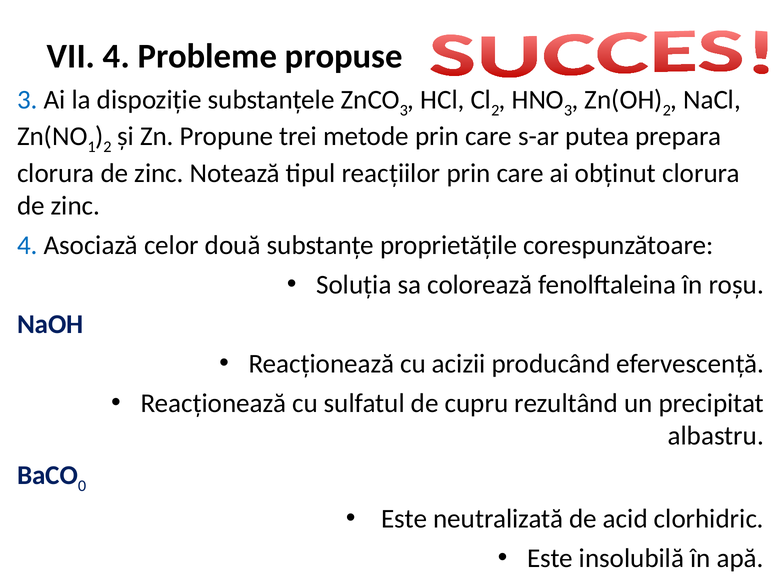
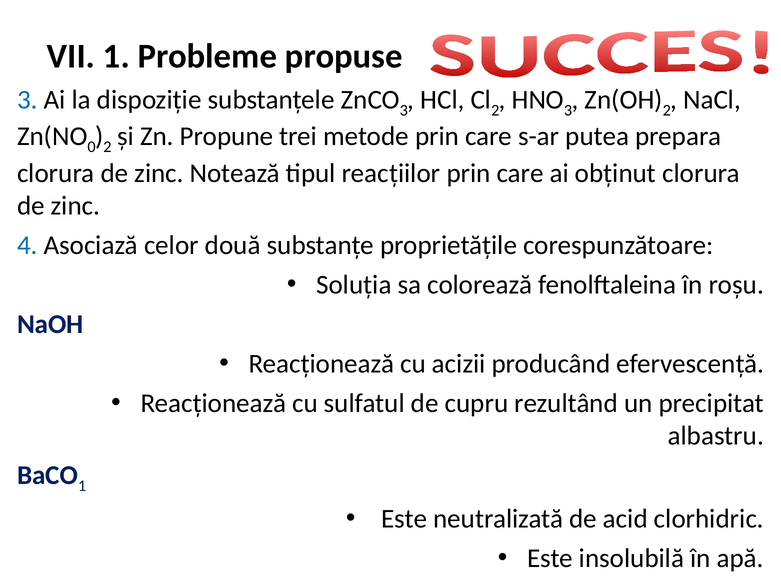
VII 4: 4 -> 1 (116, 56)
1: 1 -> 0 (92, 147)
0: 0 -> 1 (82, 486)
